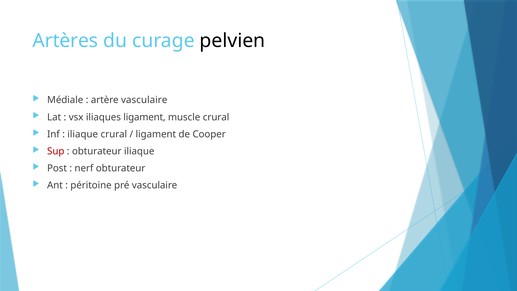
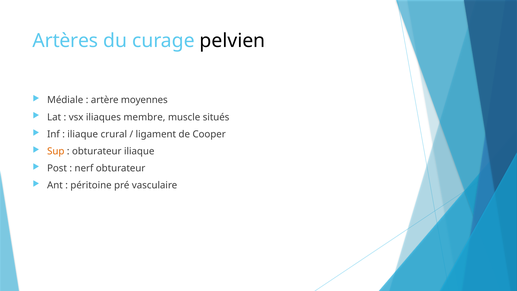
artère vasculaire: vasculaire -> moyennes (144, 100)
iliaques ligament: ligament -> membre (144, 117)
muscle crural: crural -> situés (216, 117)
Sup colour: red -> orange (56, 151)
